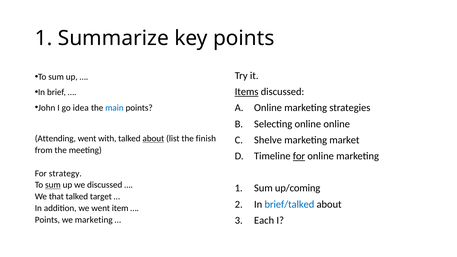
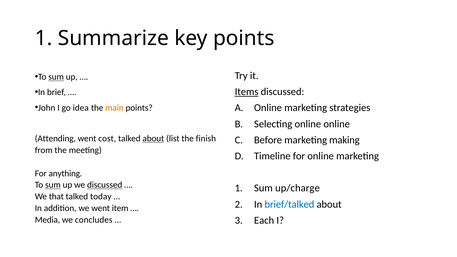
sum underline: none -> present (56, 77)
main colour: blue -> orange (114, 108)
with: with -> cost (107, 139)
Shelve: Shelve -> Before (268, 140)
market: market -> making (344, 140)
for underline: present -> none (299, 156)
strategy: strategy -> anything (65, 173)
discussed underline: none -> present (105, 185)
up/coming: up/coming -> up/charge (298, 188)
target: target -> today (101, 197)
Points: Points -> Media (47, 220)
we marketing: marketing -> concludes (94, 220)
